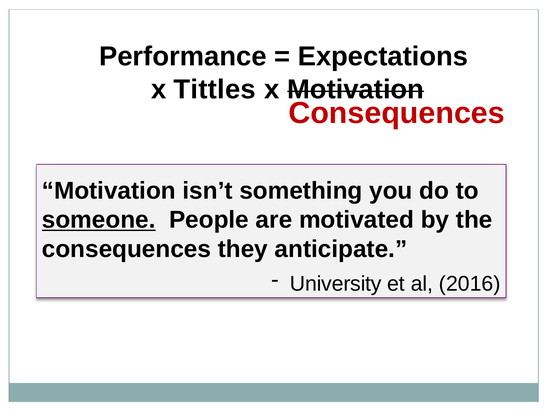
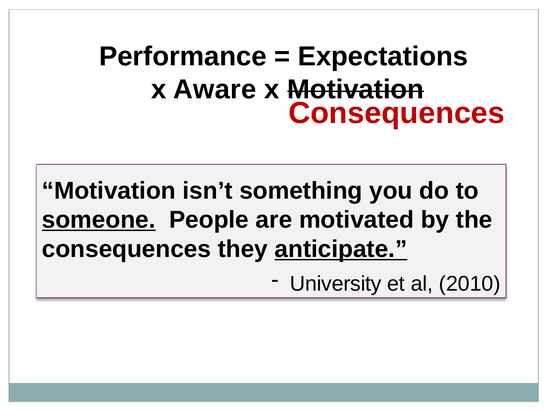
Tittles: Tittles -> Aware (215, 89)
anticipate underline: none -> present (341, 249)
2016: 2016 -> 2010 (470, 284)
